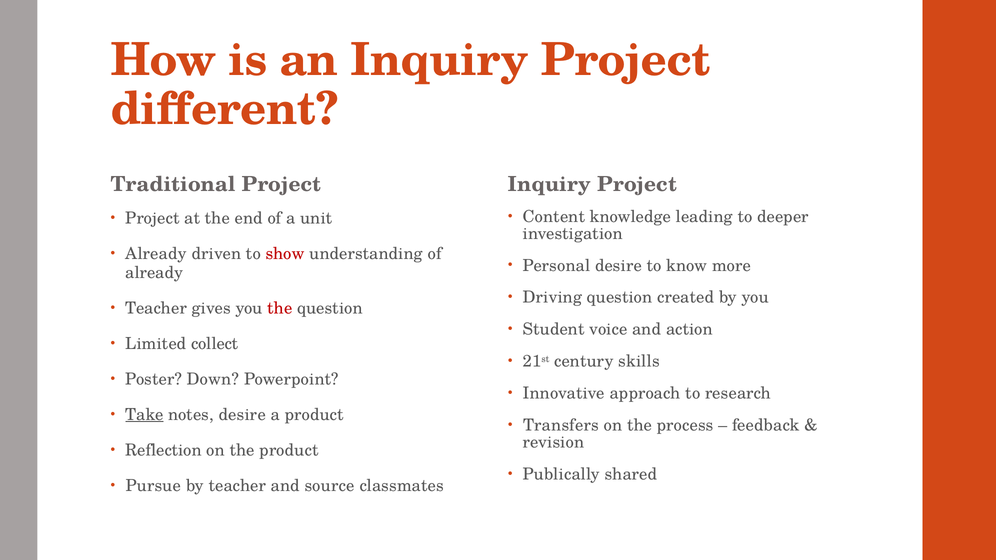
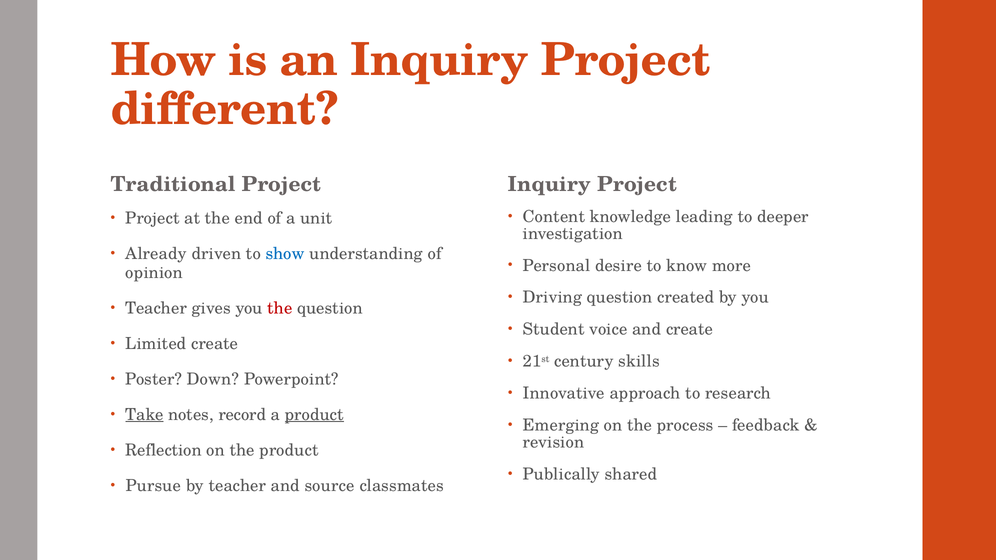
show colour: red -> blue (285, 254)
already: already -> opinion (154, 273)
and action: action -> create (689, 330)
Limited collect: collect -> create (215, 344)
notes desire: desire -> record (242, 415)
product underline: none -> present (314, 415)
Transfers: Transfers -> Emerging (561, 425)
